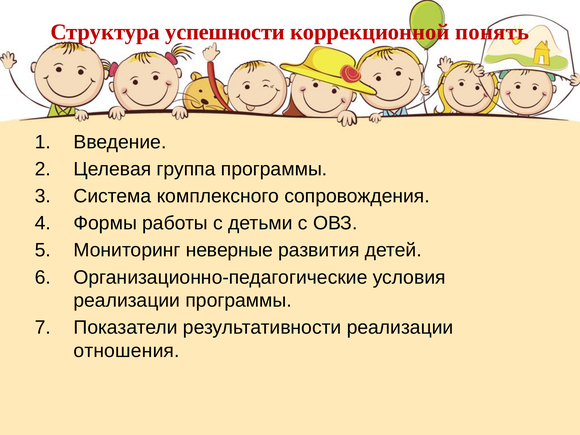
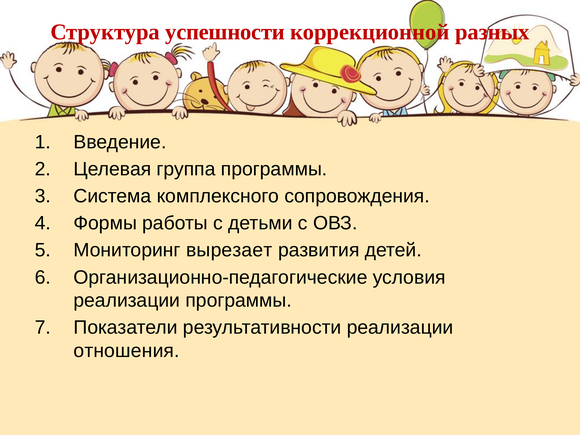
понять: понять -> разных (492, 32)
неверные: неверные -> вырезает (229, 250)
